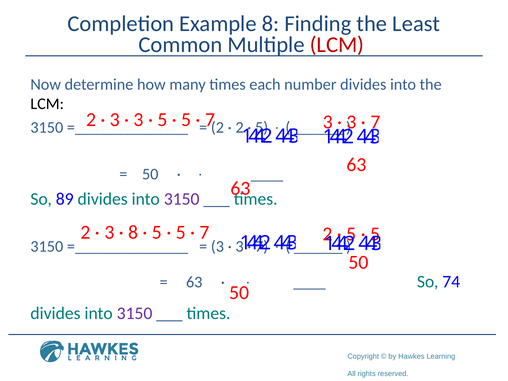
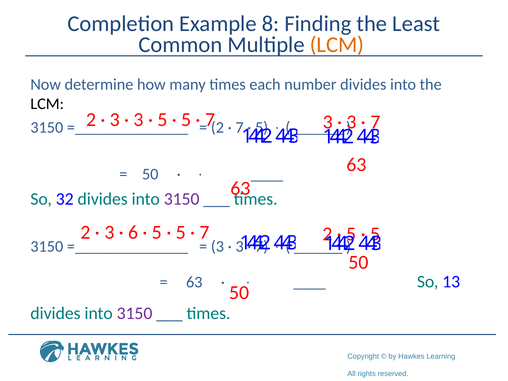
LCM colour: red -> orange (337, 45)
2: 2 -> 7 (240, 127)
89: 89 -> 32 (65, 199)
8: 8 -> 6 (133, 232)
74: 74 -> 13 (451, 282)
